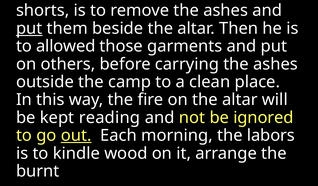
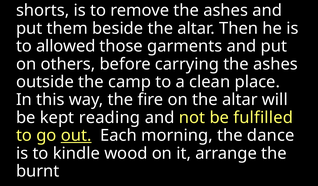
put underline: present -> none (29, 28)
ignored: ignored -> fulfilled (263, 118)
labors: labors -> dance (271, 136)
